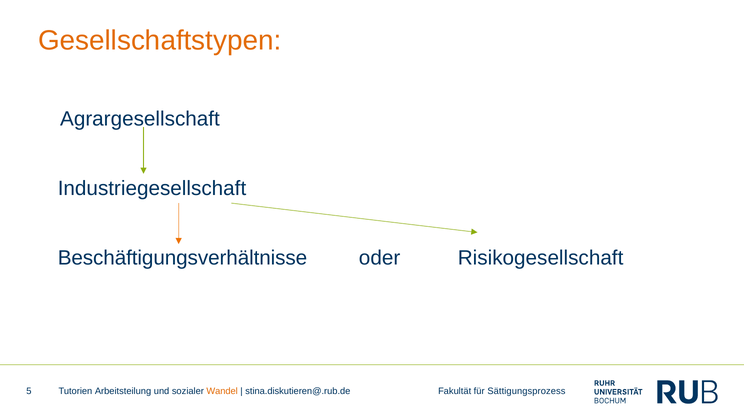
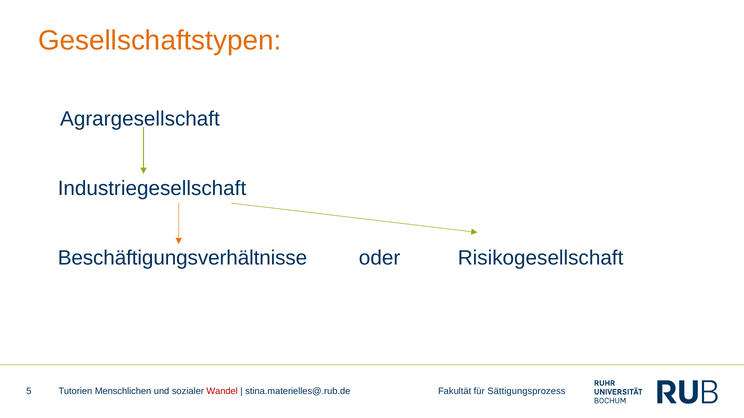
Arbeitsteilung: Arbeitsteilung -> Menschlichen (123, 392)
Wandel colour: orange -> red (222, 392)
stina.diskutieren@.rub.de: stina.diskutieren@.rub.de -> stina.materielles@.rub.de (298, 392)
